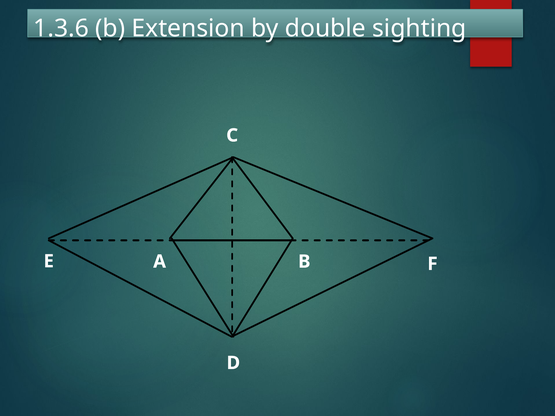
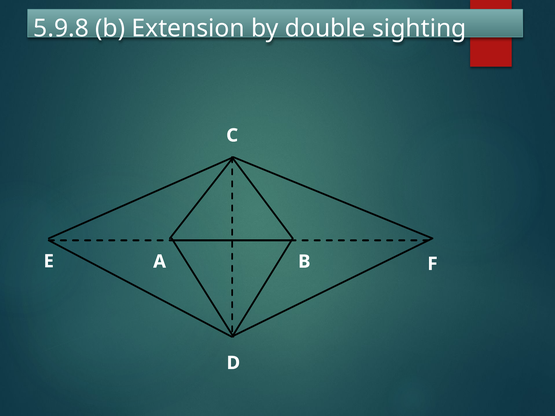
1.3.6: 1.3.6 -> 5.9.8 (61, 29)
